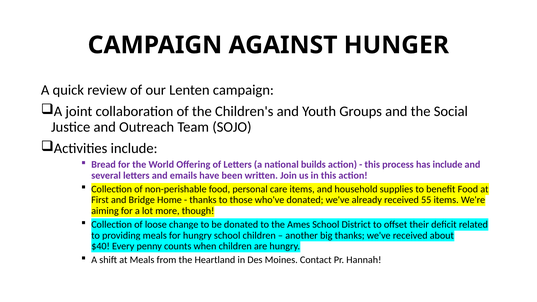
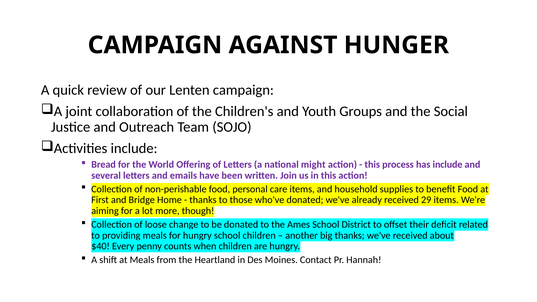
builds: builds -> might (313, 165)
55: 55 -> 29 (426, 200)
